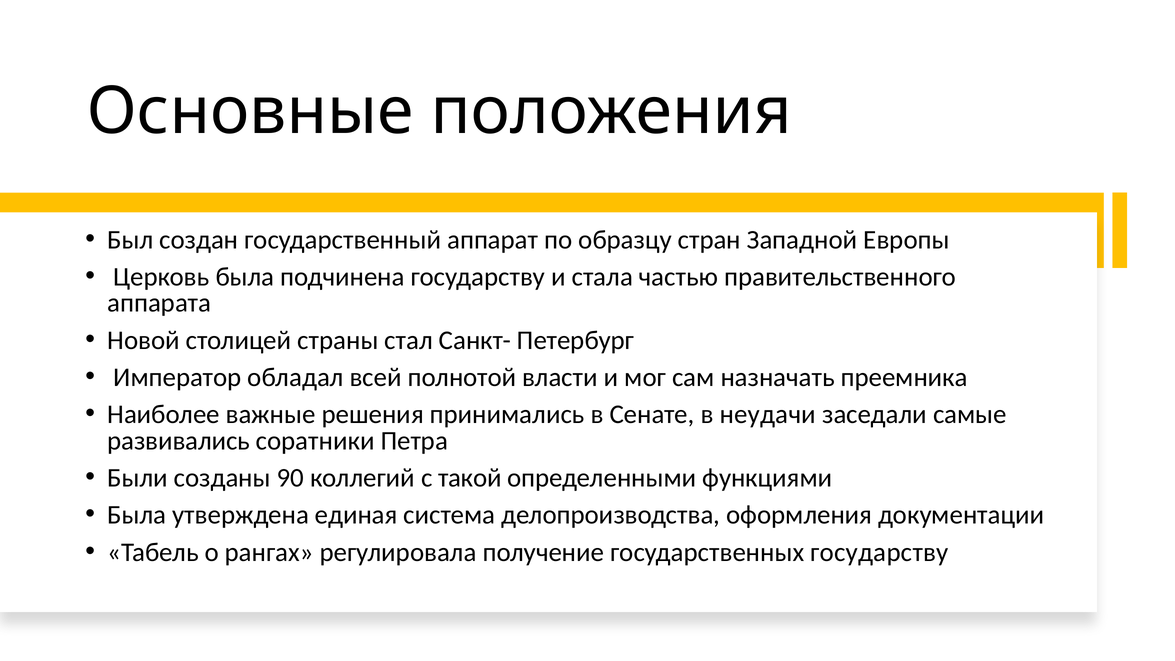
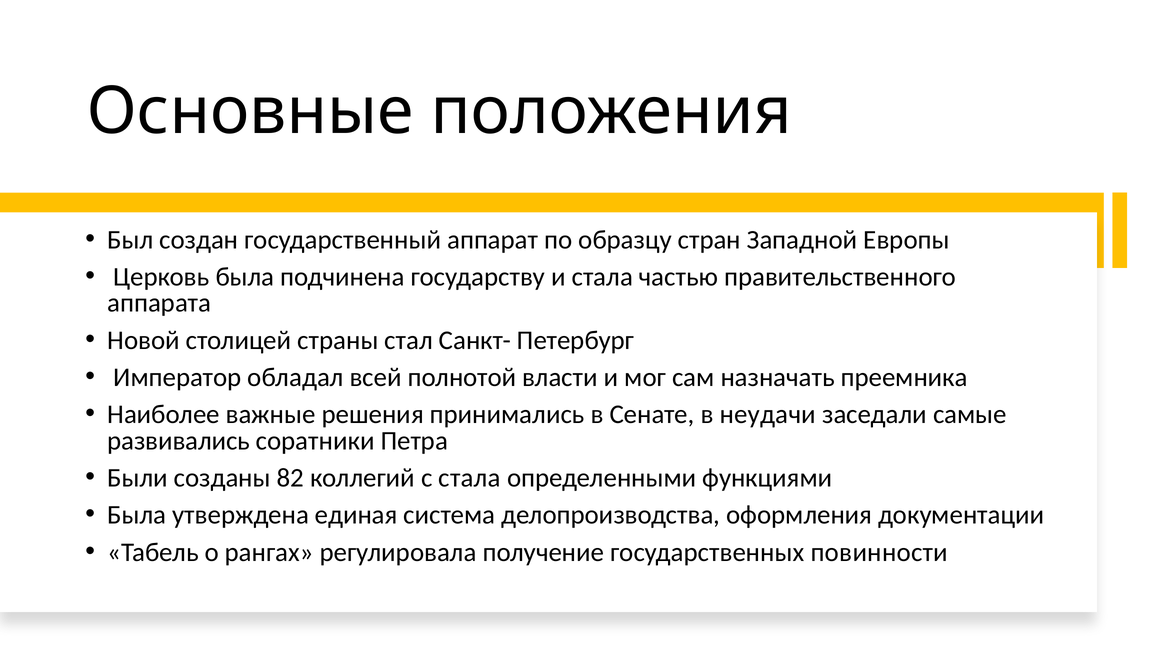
90: 90 -> 82 (290, 478)
с такой: такой -> стала (470, 478)
государственных государству: государству -> повинности (879, 552)
